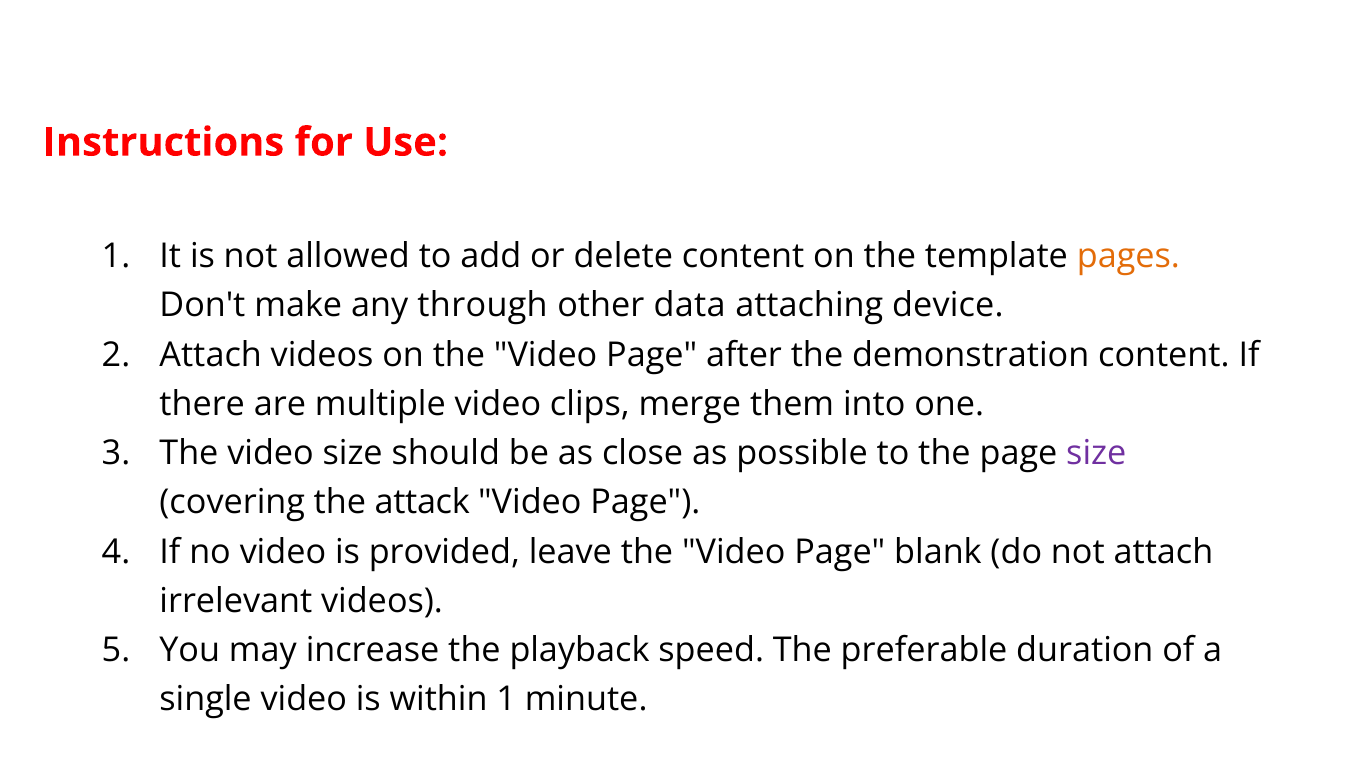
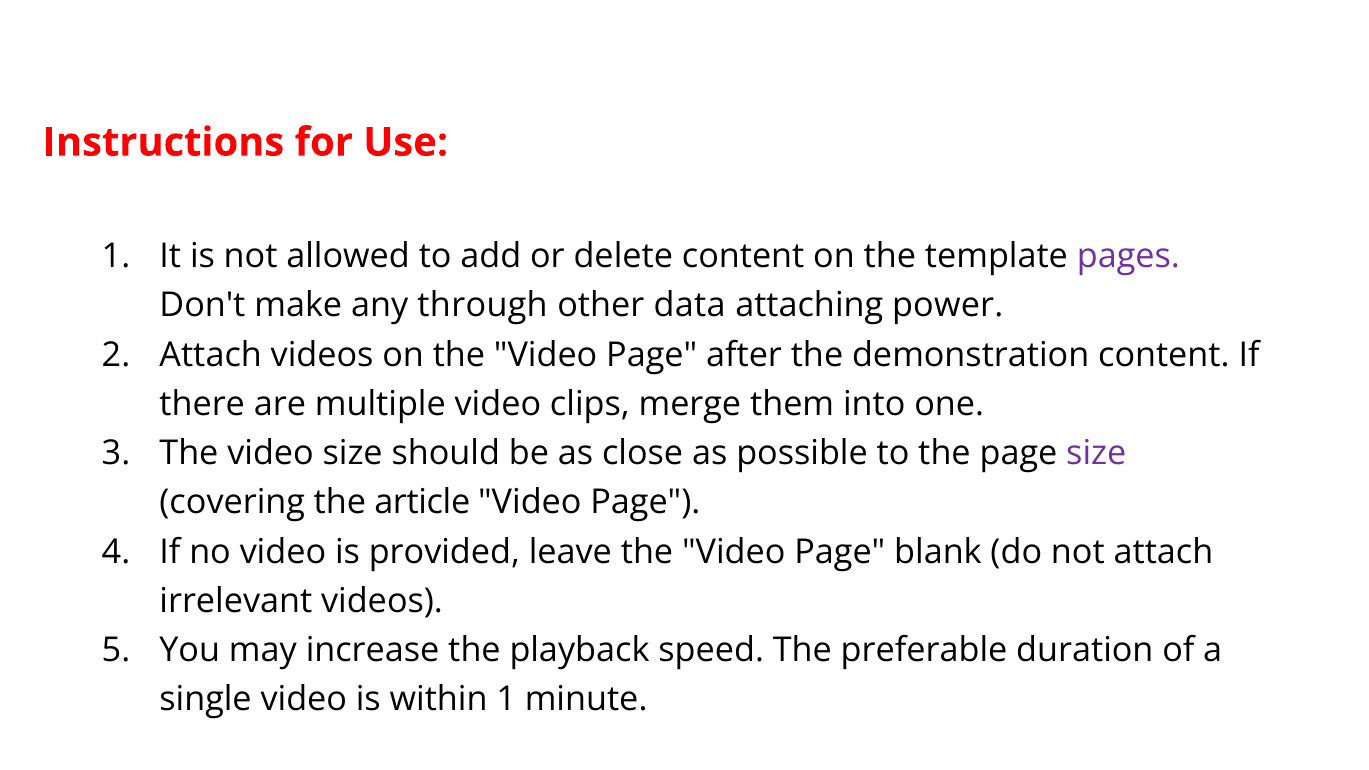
pages colour: orange -> purple (1128, 256)
device: device -> power (948, 306)
attack: attack -> article (422, 503)
